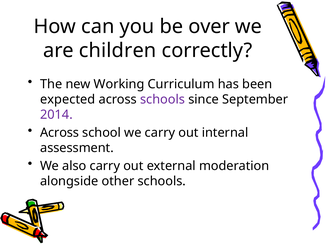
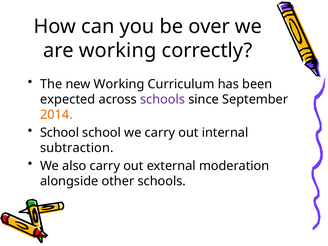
are children: children -> working (118, 51)
2014 colour: purple -> orange (56, 115)
Across: Across -> School (60, 133)
assessment: assessment -> subtraction (77, 148)
